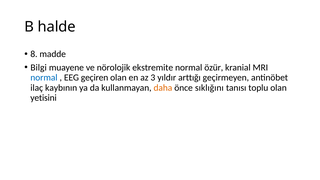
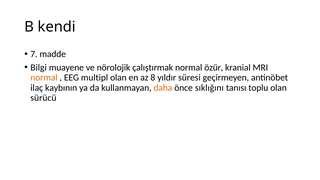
halde: halde -> kendi (57, 27)
8: 8 -> 7 (34, 54)
ekstremite: ekstremite -> çalıştırmak (153, 68)
normal colour: blue -> orange (44, 78)
geçiren: geçiren -> multipl (95, 78)
3: 3 -> 8 (153, 78)
arttığı: arttığı -> süresi (189, 78)
yetisini: yetisini -> sürücü (43, 98)
